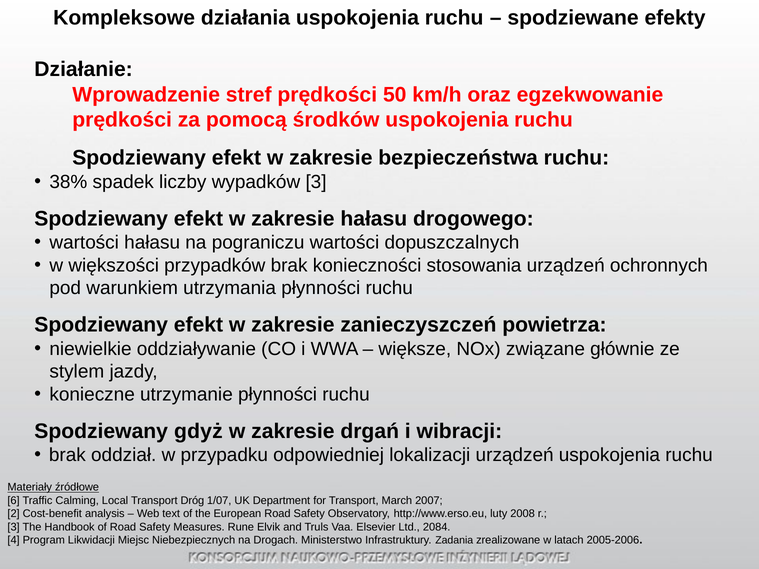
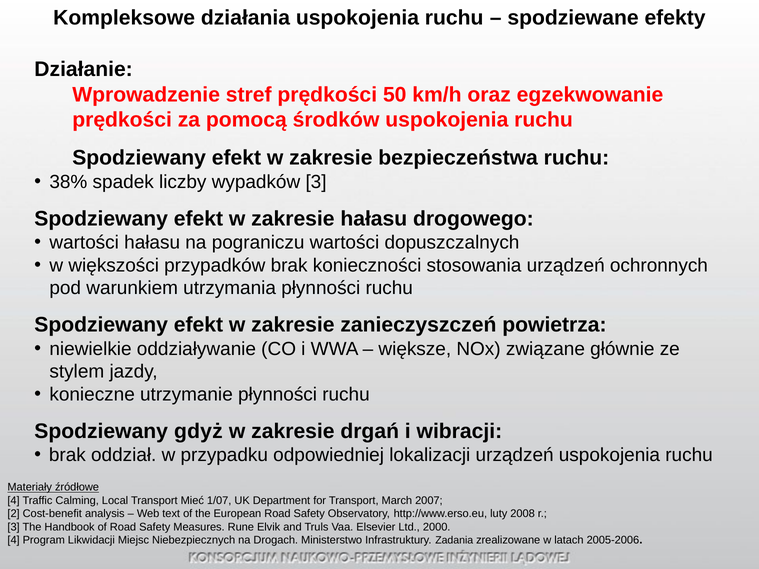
6: 6 -> 4 (14, 501)
Dróg: Dróg -> Mieć (192, 501)
2084: 2084 -> 2000 (437, 527)
